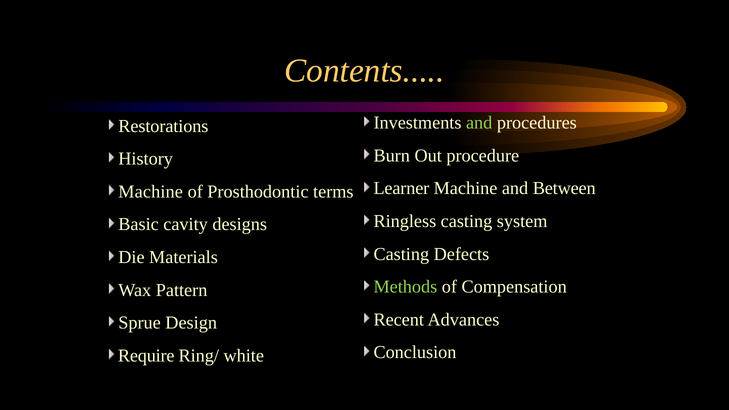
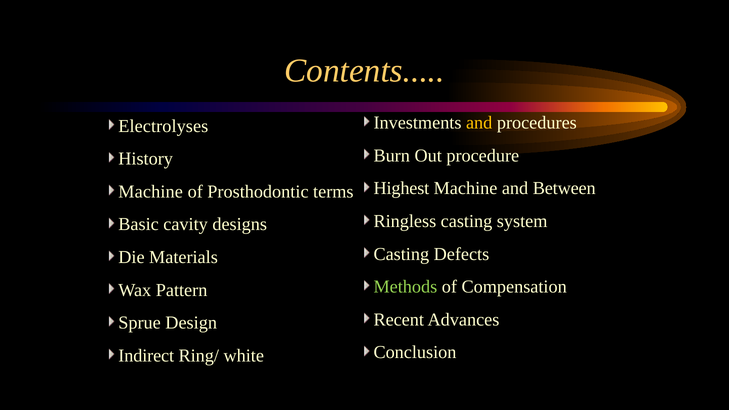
and colour: light green -> yellow (479, 123)
Restorations: Restorations -> Electrolyses (163, 126)
Learner: Learner -> Highest (401, 188)
Require: Require -> Indirect (146, 356)
